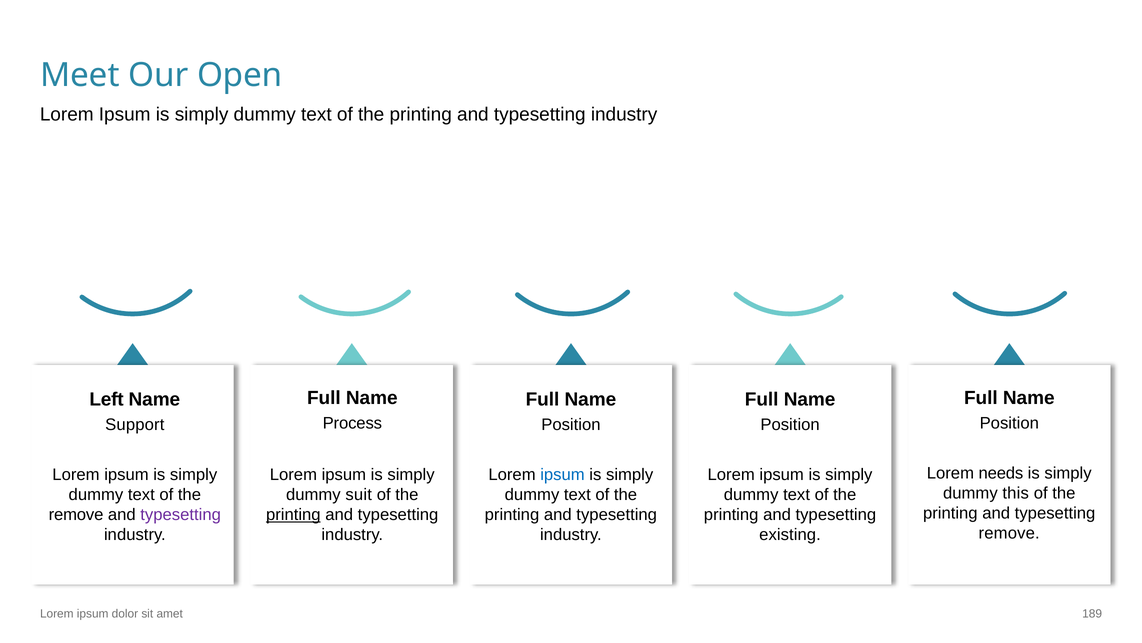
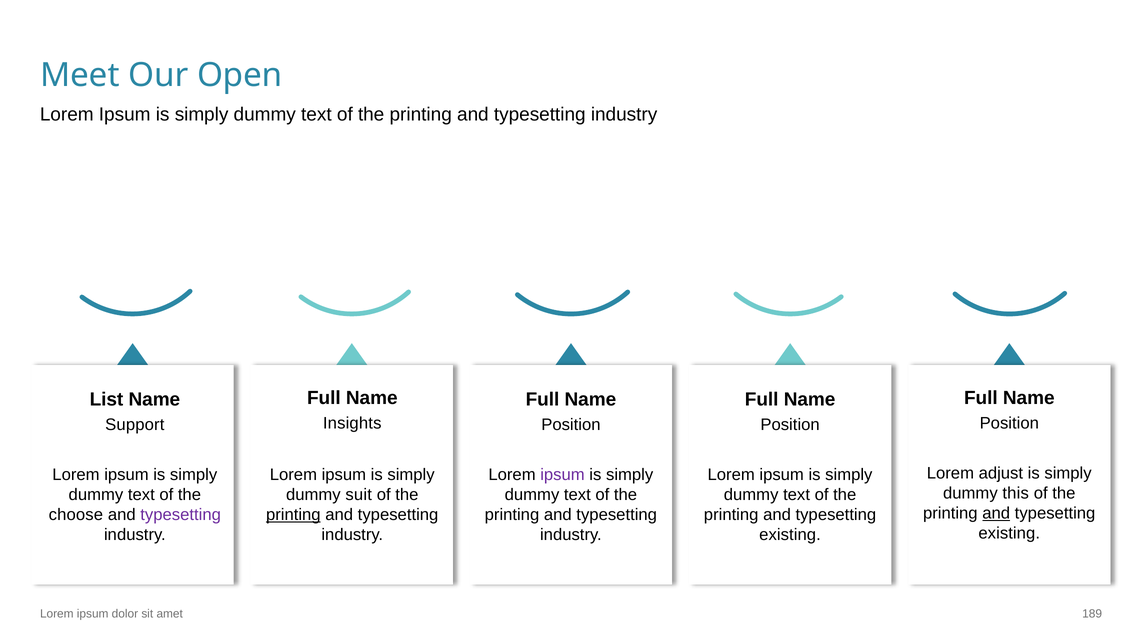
Left: Left -> List (106, 399)
Process: Process -> Insights (352, 423)
needs: needs -> adjust (1001, 473)
ipsum colour: blue -> purple (562, 474)
and underline: none -> present (996, 513)
remove: remove -> choose (76, 514)
remove: remove -> existing (1009, 533)
